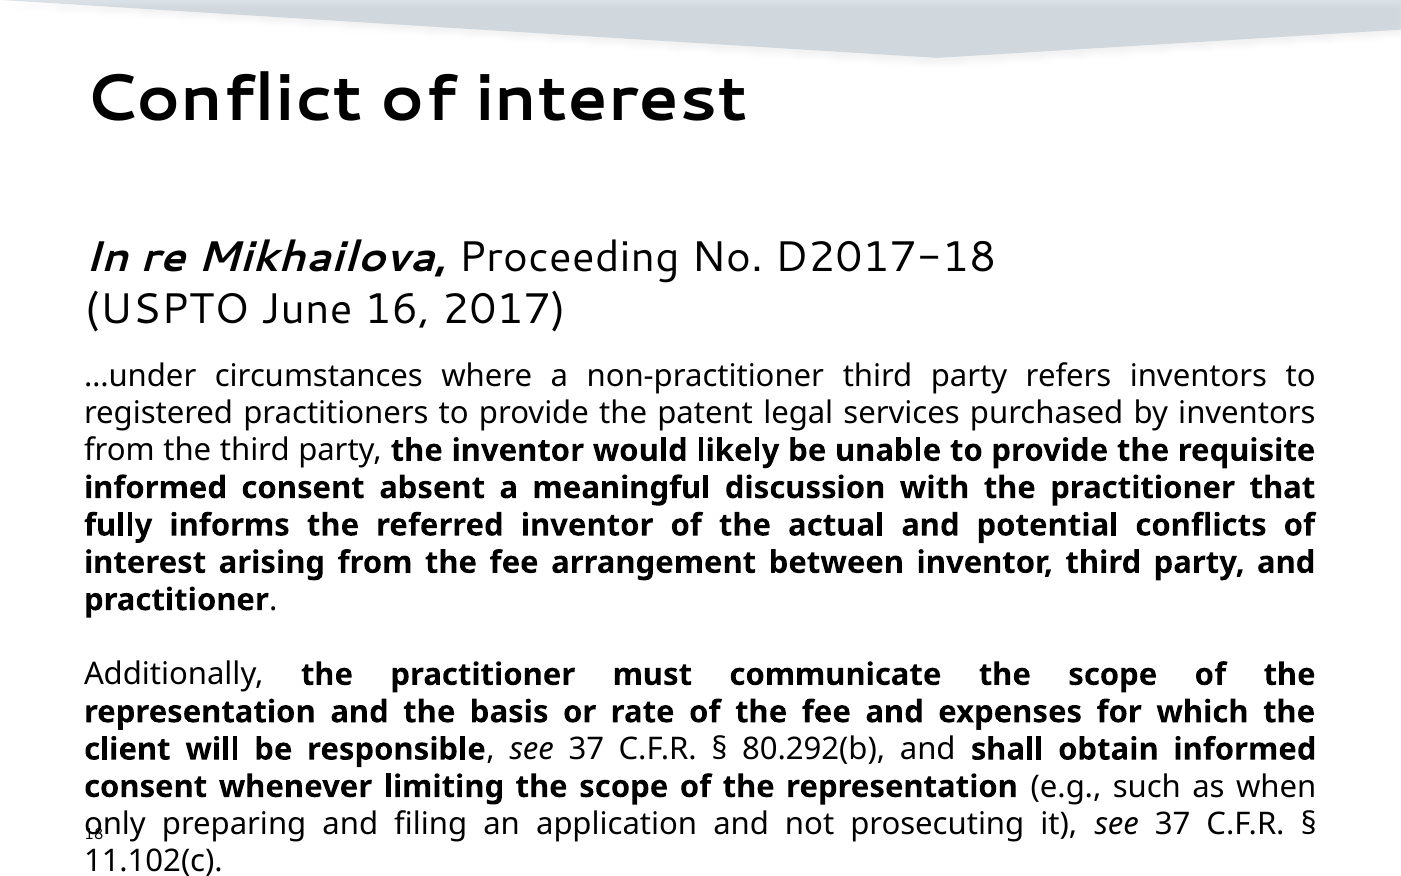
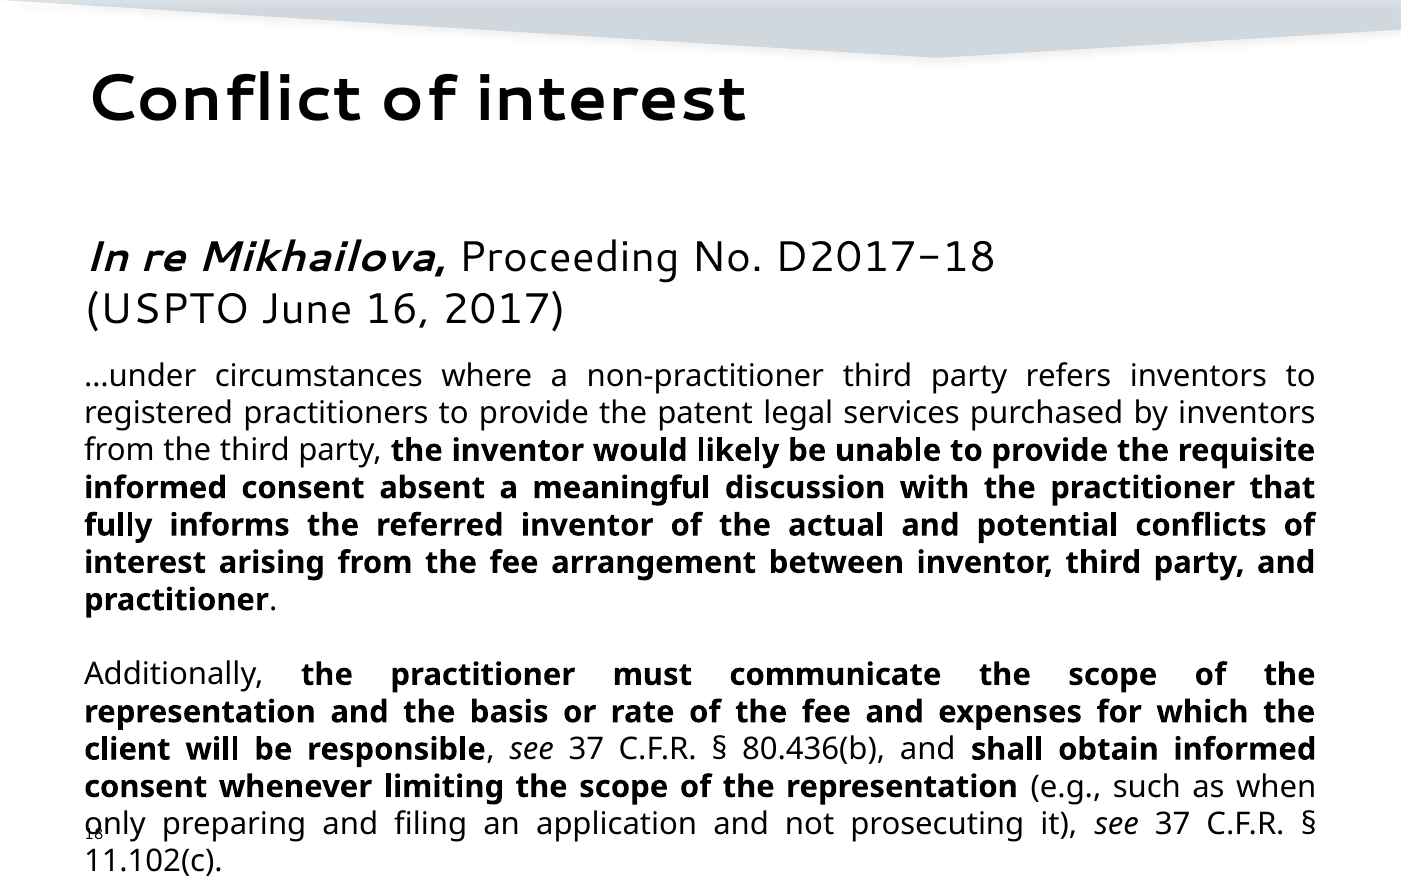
80.292(b: 80.292(b -> 80.436(b (814, 749)
